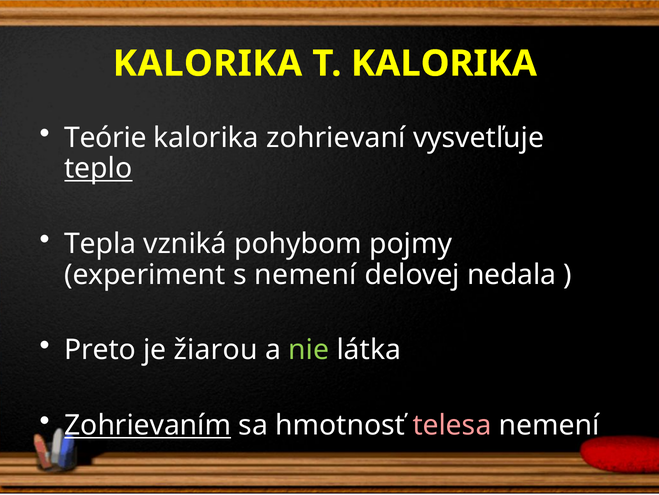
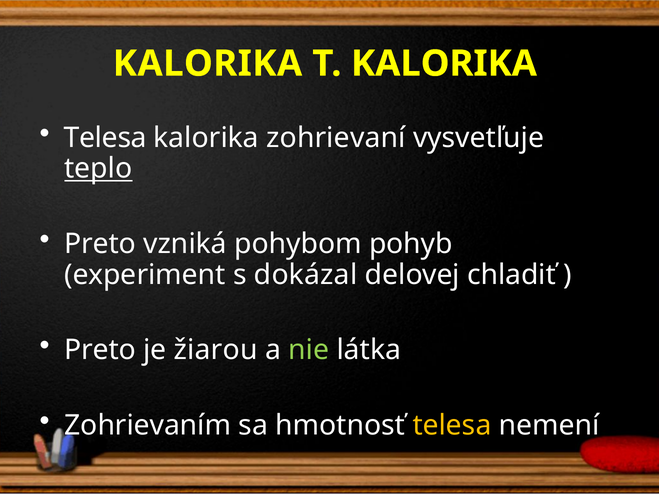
Teórie: Teórie -> Telesa (105, 138)
Tepla: Tepla -> Preto (100, 244)
pojmy: pojmy -> pohyb (411, 244)
s nemení: nemení -> dokázal (306, 274)
nedala: nedala -> chladiť (512, 274)
Zohrievaním underline: present -> none (148, 425)
telesa colour: pink -> yellow (452, 425)
